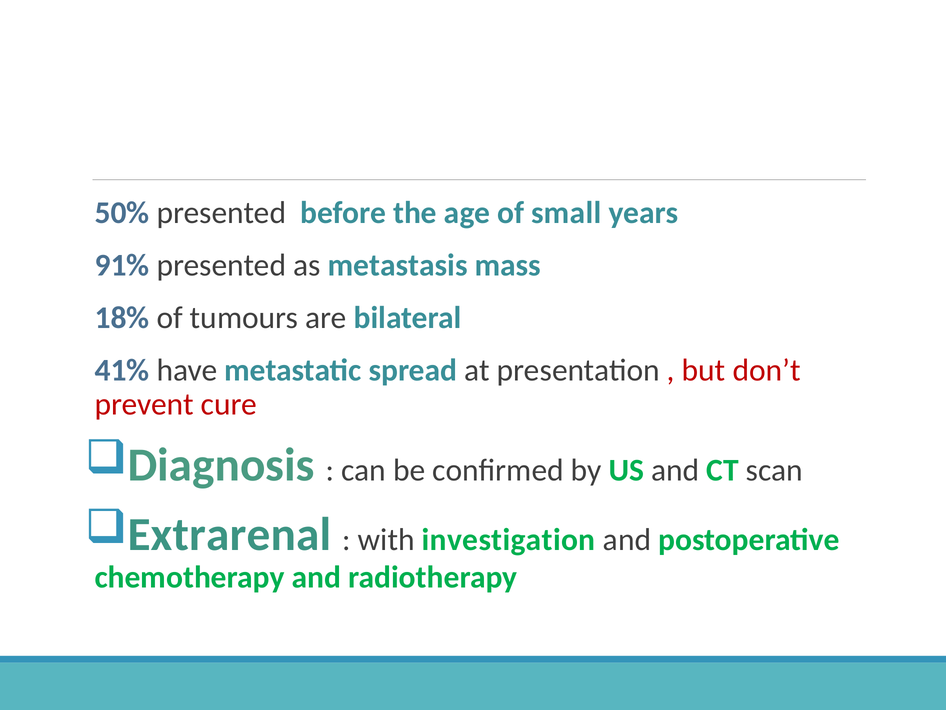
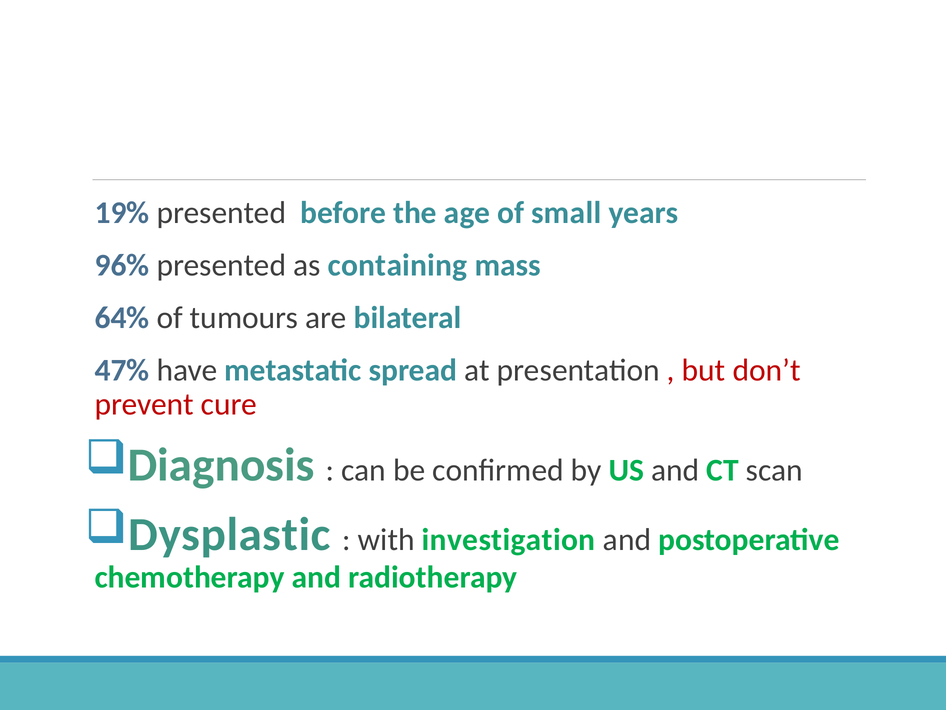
50%: 50% -> 19% (122, 213)
91%: 91% -> 96% (122, 265)
metastasis: metastasis -> containing (398, 265)
18%: 18% -> 64% (122, 317)
41%: 41% -> 47% (122, 370)
Extrarenal: Extrarenal -> Dysplastic (229, 534)
